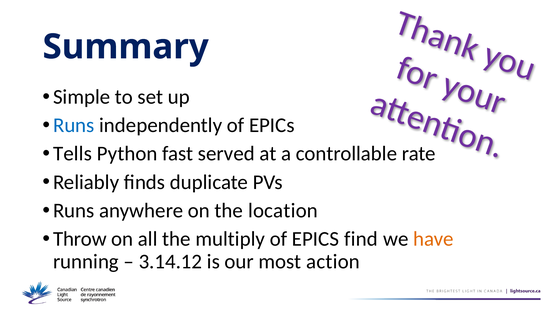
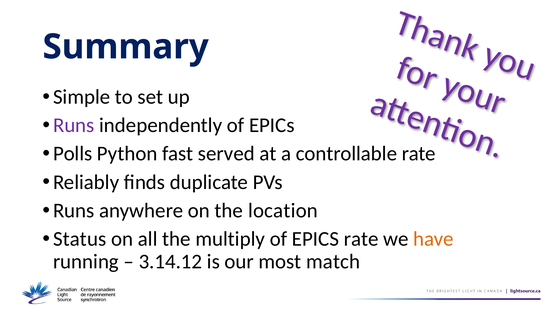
Runs colour: blue -> purple (74, 125)
Tells: Tells -> Polls (73, 154)
Throw: Throw -> Status (80, 239)
EPICS find: find -> rate (361, 239)
action: action -> match (333, 262)
